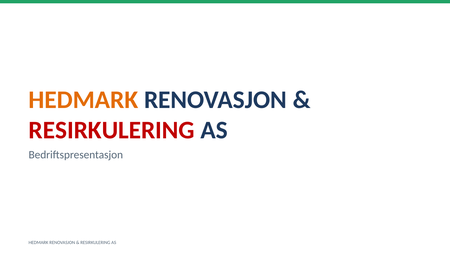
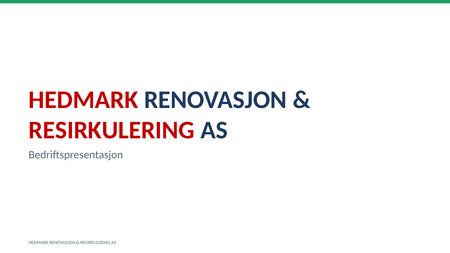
HEDMARK colour: orange -> red (83, 100)
